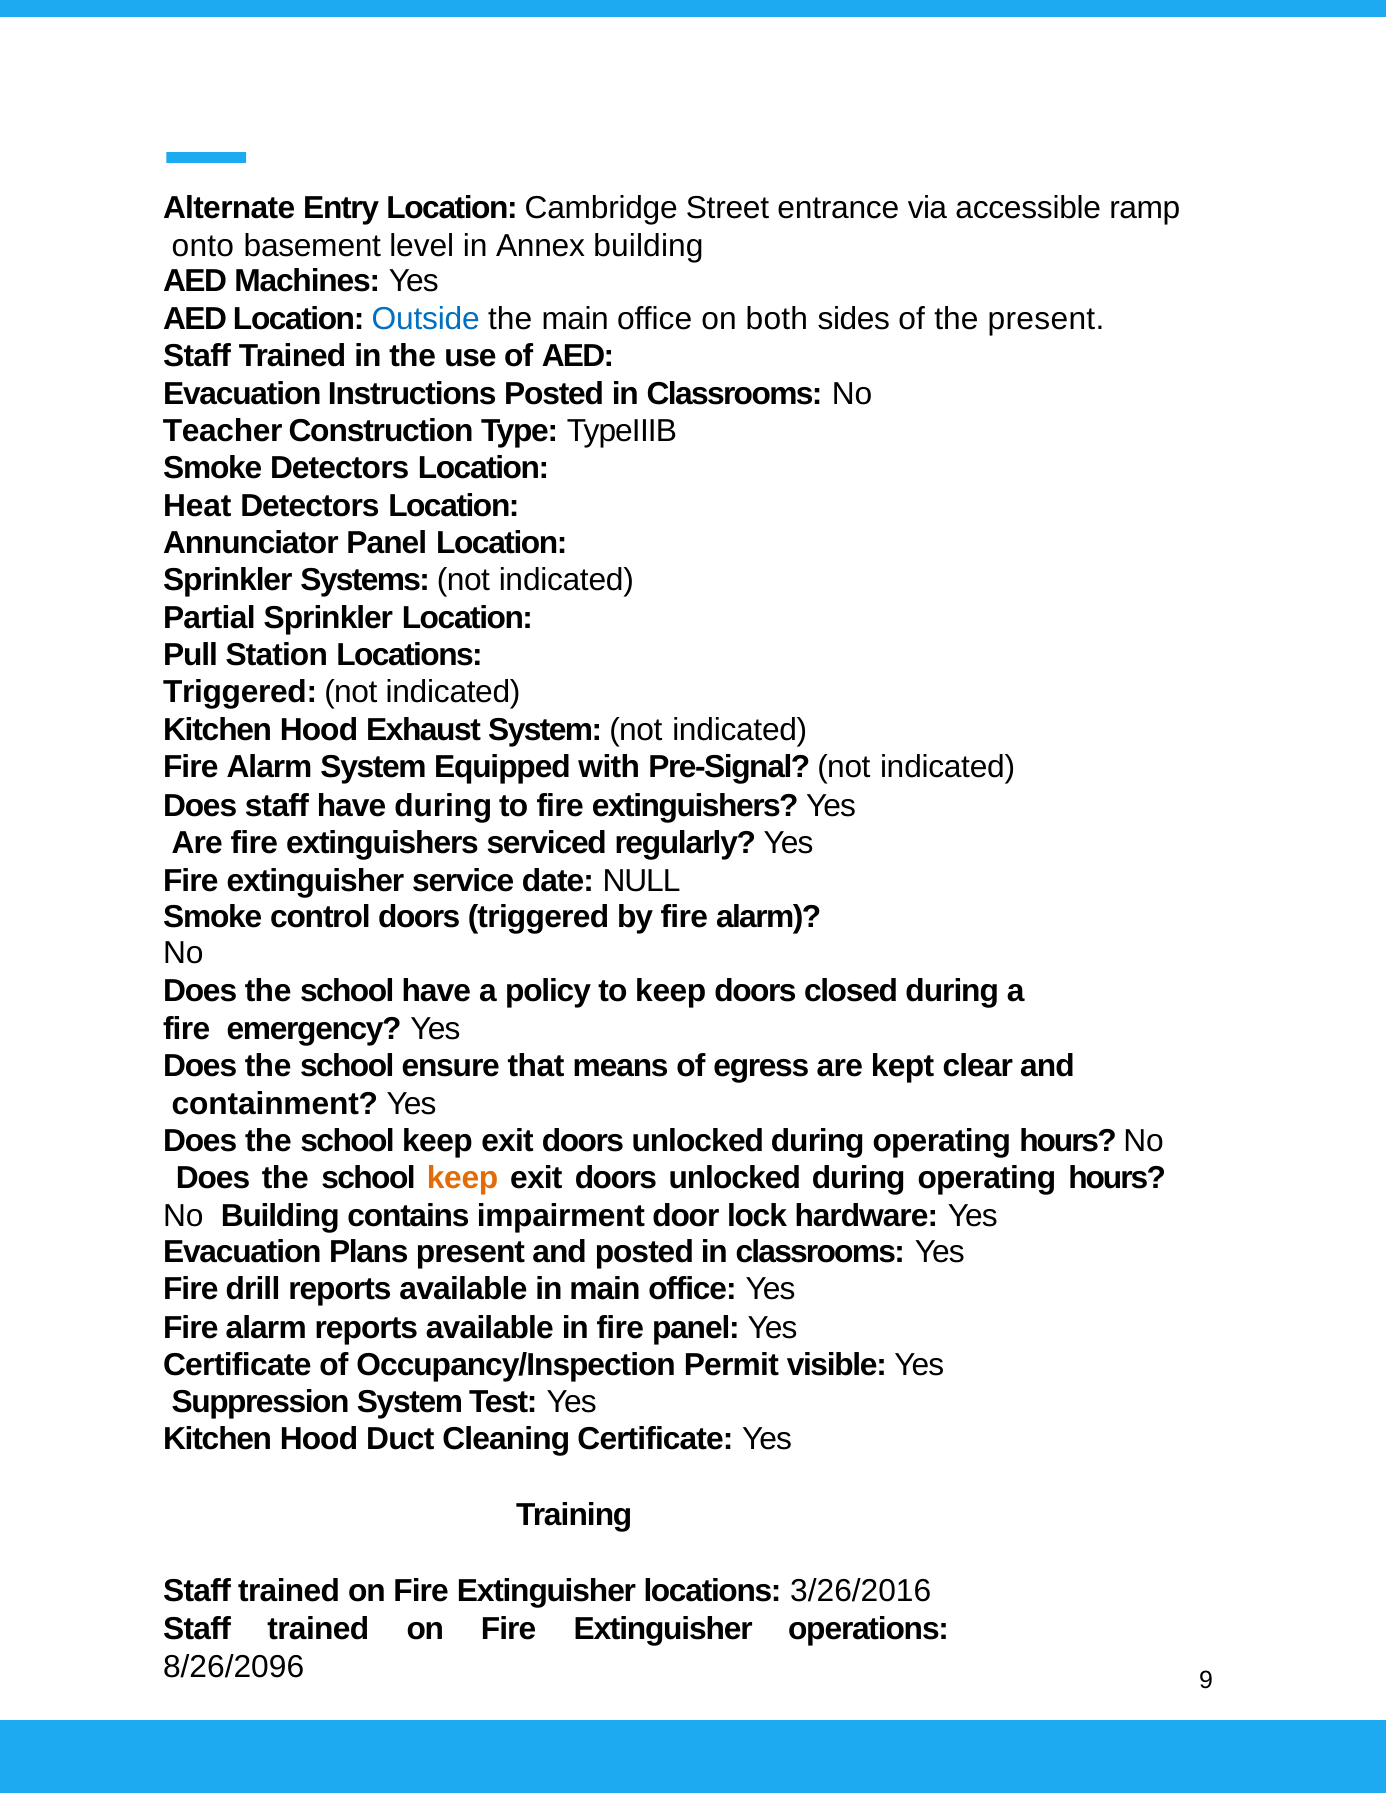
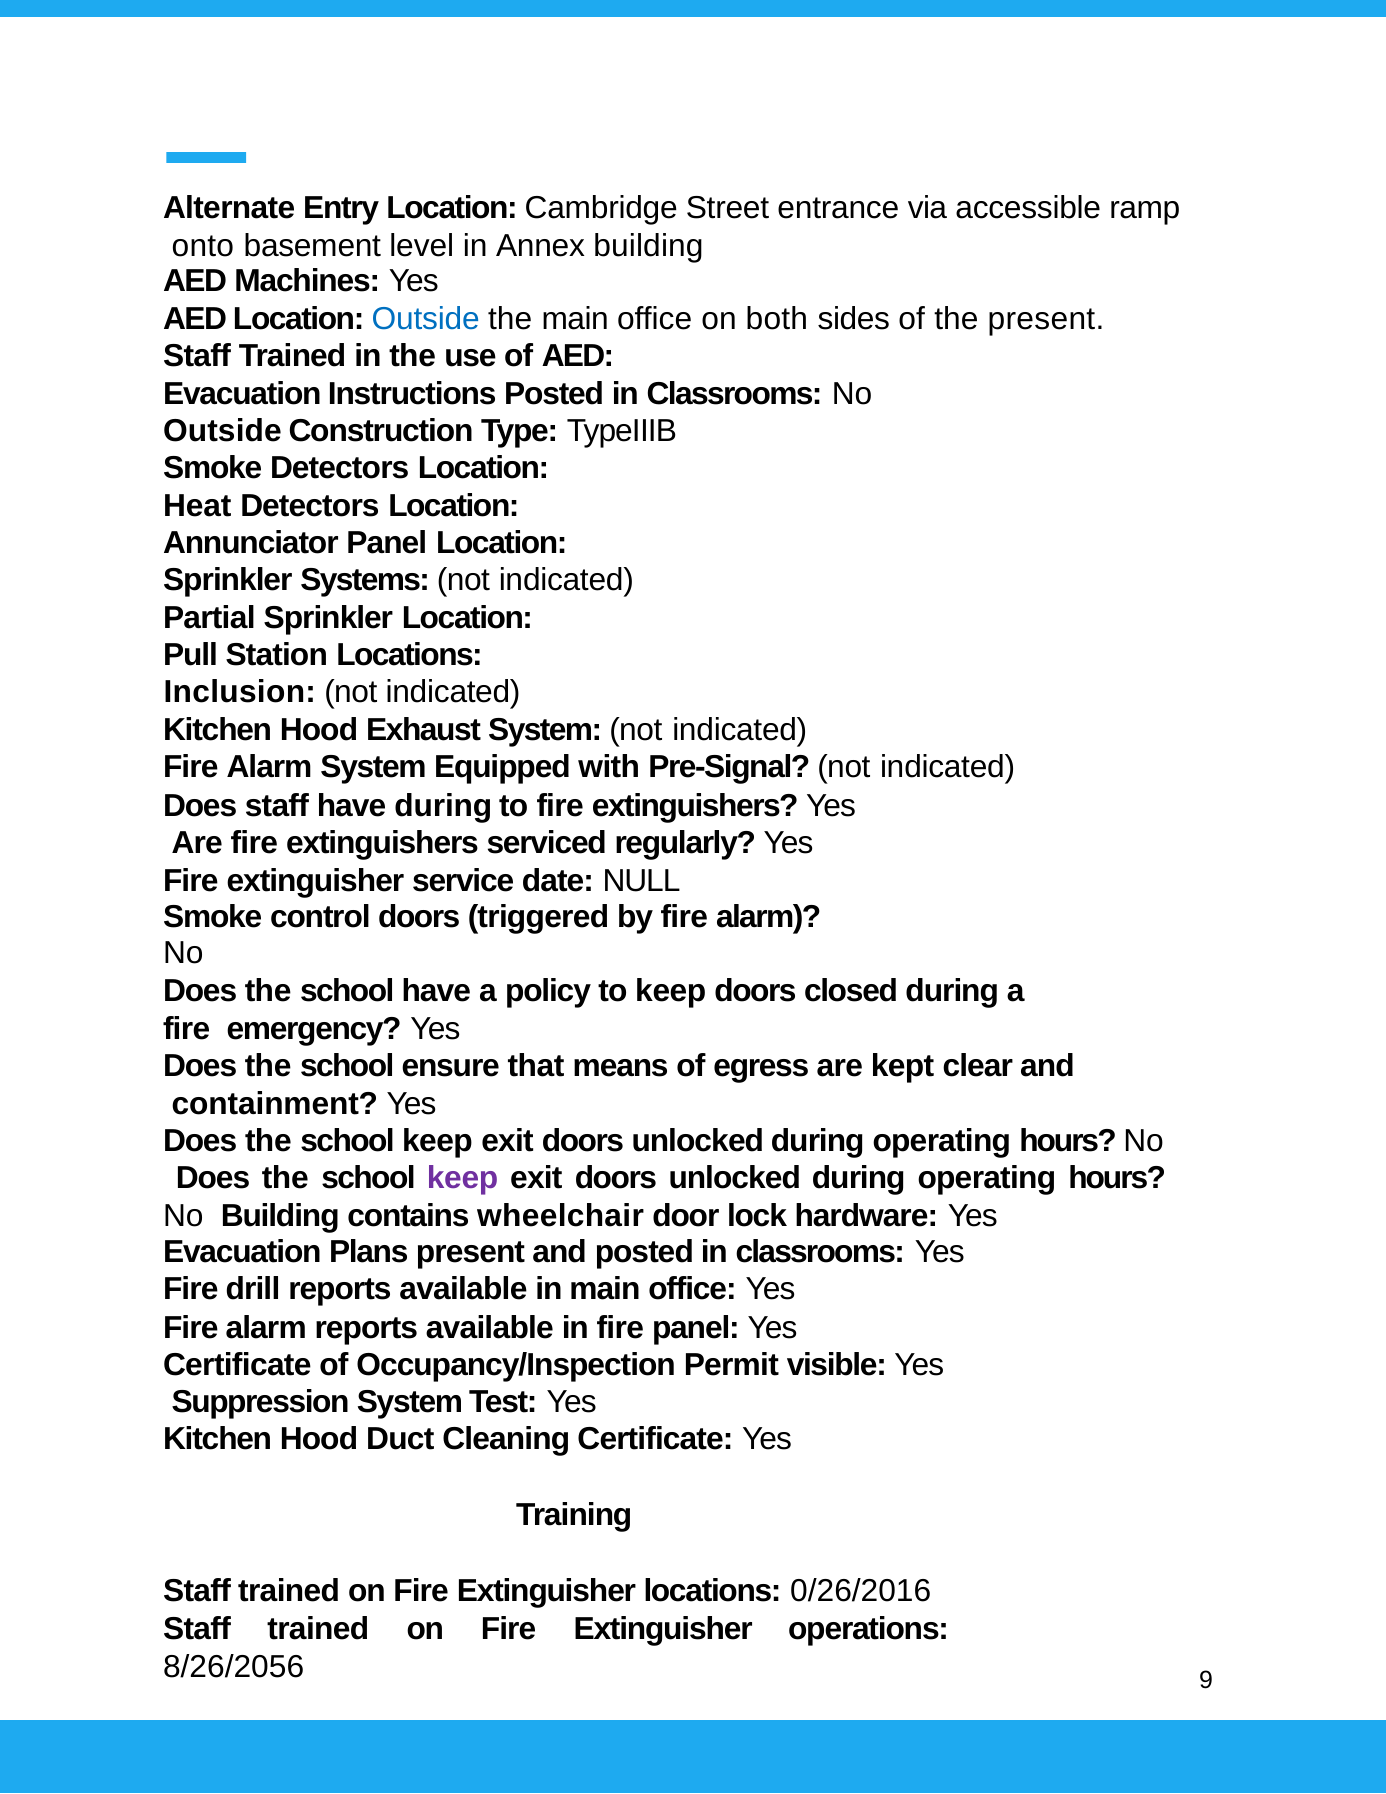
Teacher: Teacher -> Outside (222, 431)
Triggered: Triggered -> Inclusion (240, 692)
keep colour: orange -> purple (463, 1178)
impairment: impairment -> wheelchair (561, 1215)
3/26/2016: 3/26/2016 -> 0/26/2016 (861, 1591)
8/26/2096: 8/26/2096 -> 8/26/2056 (234, 1666)
